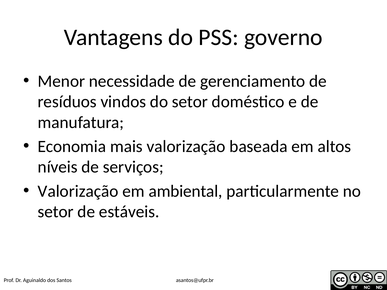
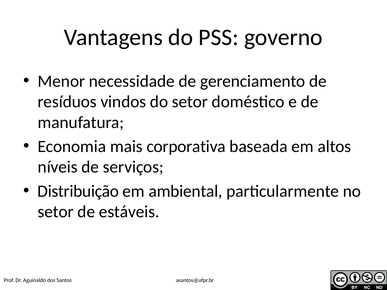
mais valorização: valorização -> corporativa (186, 147)
Valorização: Valorização -> Distribuição (78, 191)
